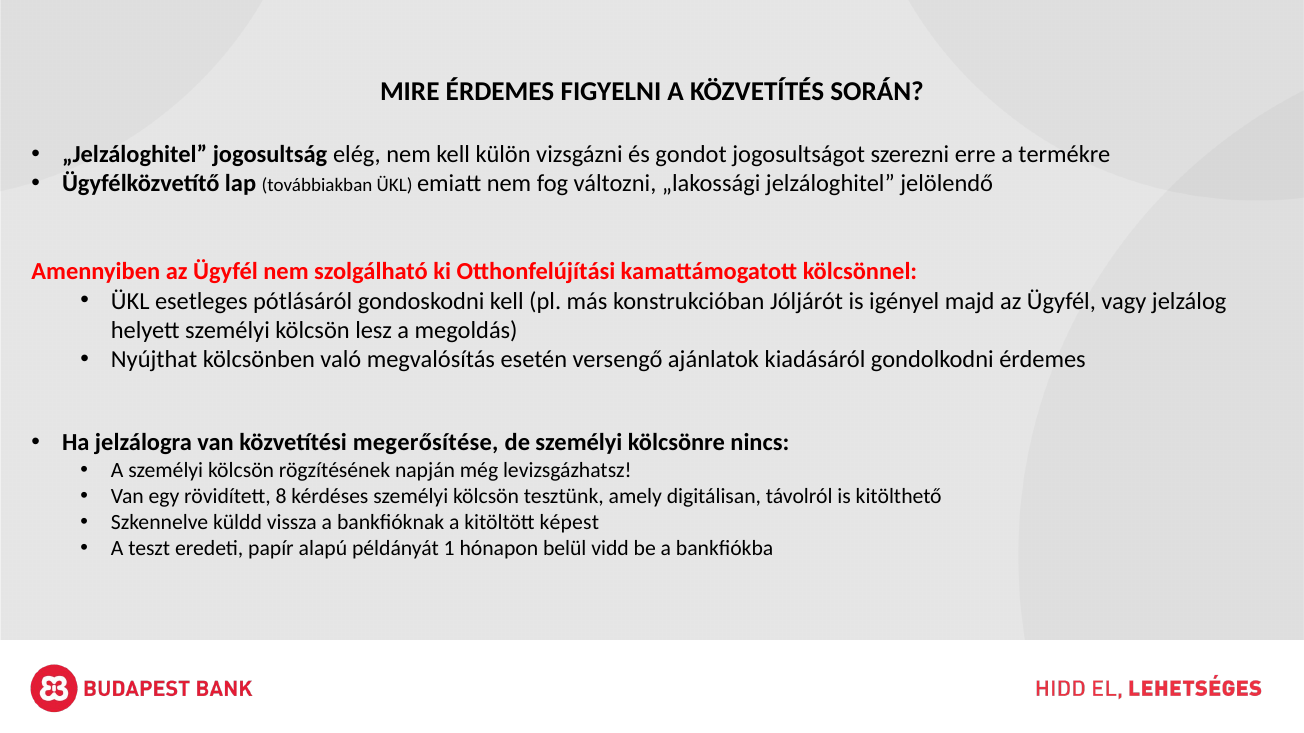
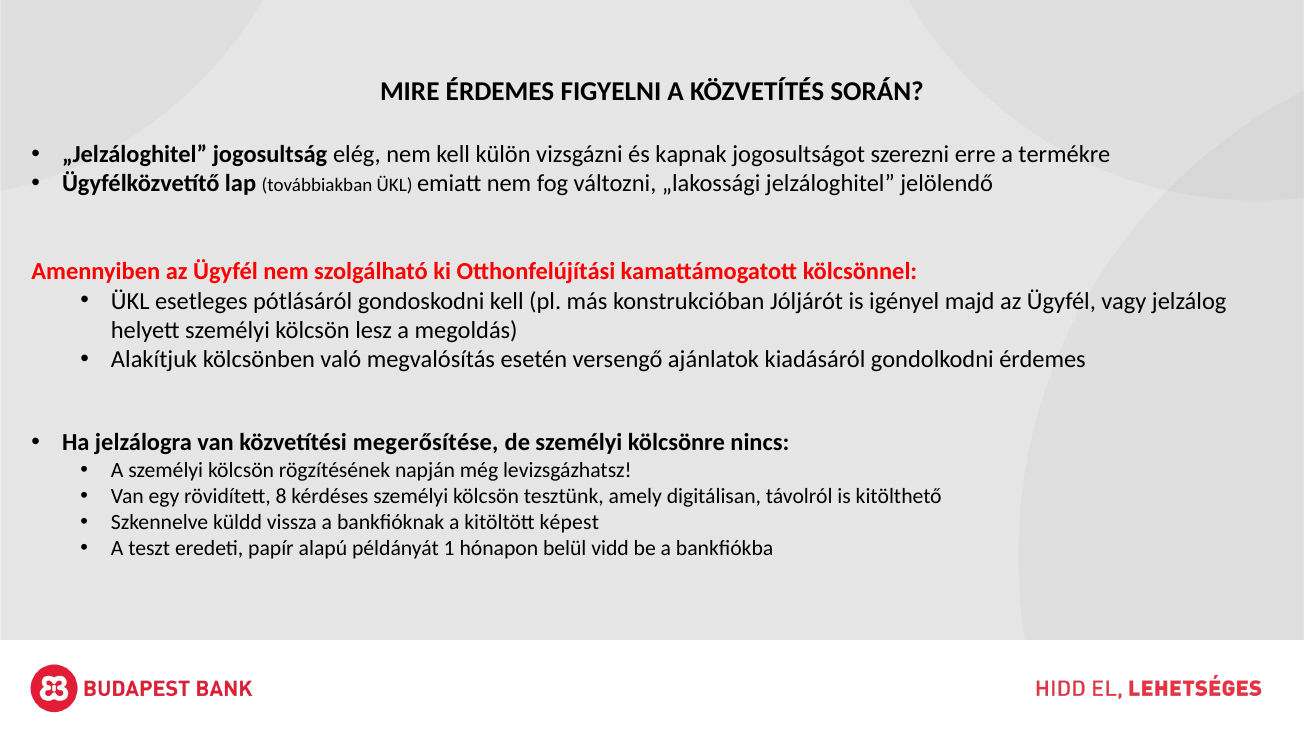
gondot: gondot -> kapnak (691, 155)
Nyújthat: Nyújthat -> Alakítjuk (154, 360)
